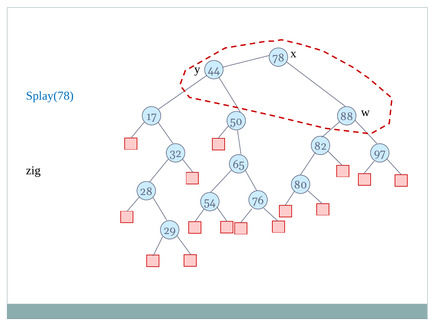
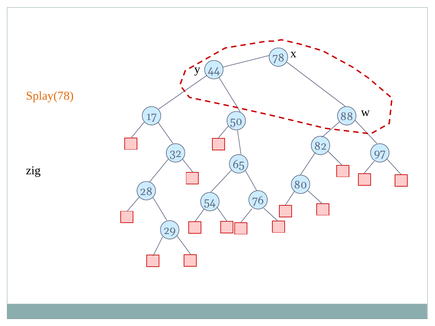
Splay(78 colour: blue -> orange (50, 96)
